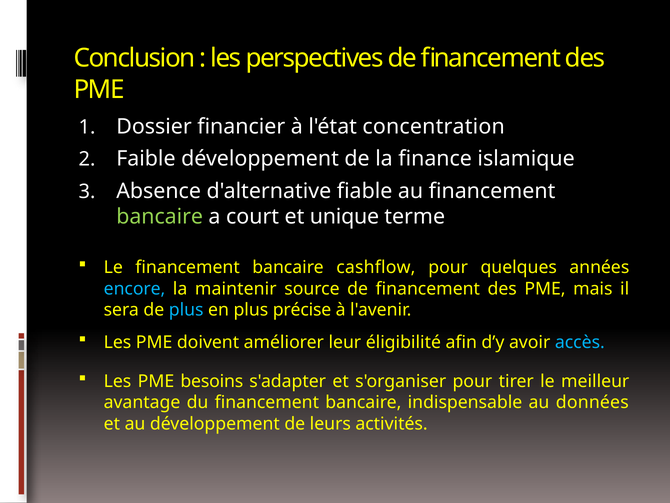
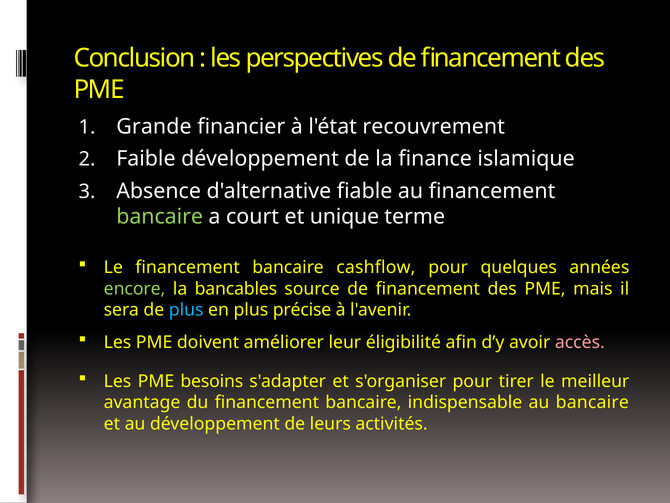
Dossier: Dossier -> Grande (154, 126)
concentration: concentration -> recouvrement (434, 126)
encore colour: light blue -> light green (135, 289)
maintenir: maintenir -> bancables (236, 289)
accès colour: light blue -> pink (580, 342)
au données: données -> bancaire (592, 402)
